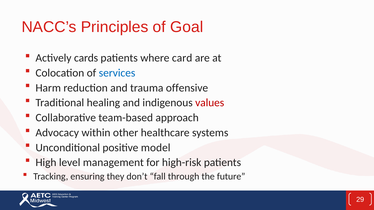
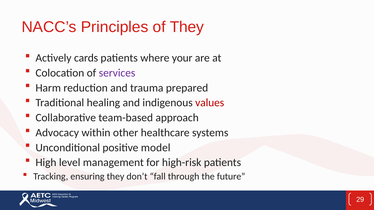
of Goal: Goal -> They (187, 27)
card: card -> your (182, 58)
services colour: blue -> purple (117, 73)
offensive: offensive -> prepared (187, 88)
